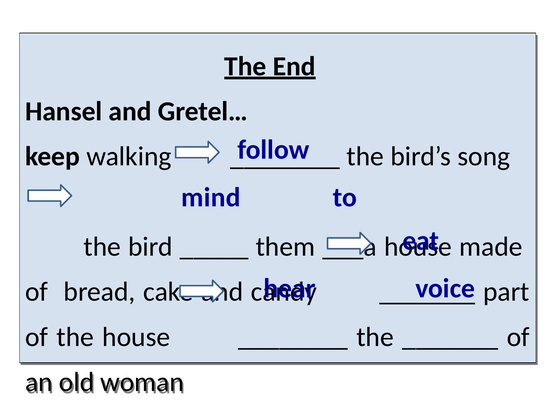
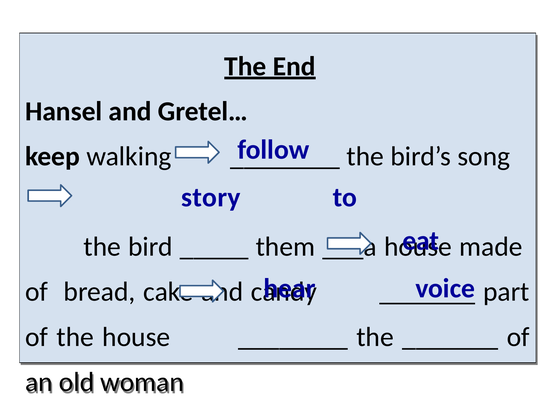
mind: mind -> story (211, 198)
